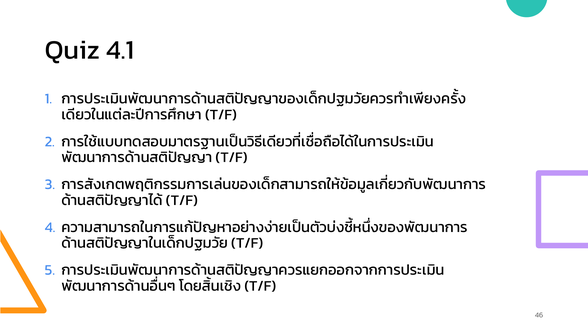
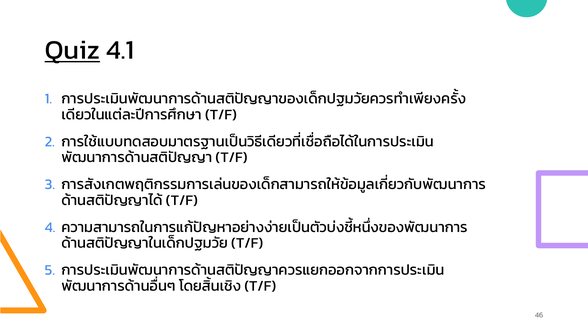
Quiz underline: none -> present (72, 50)
